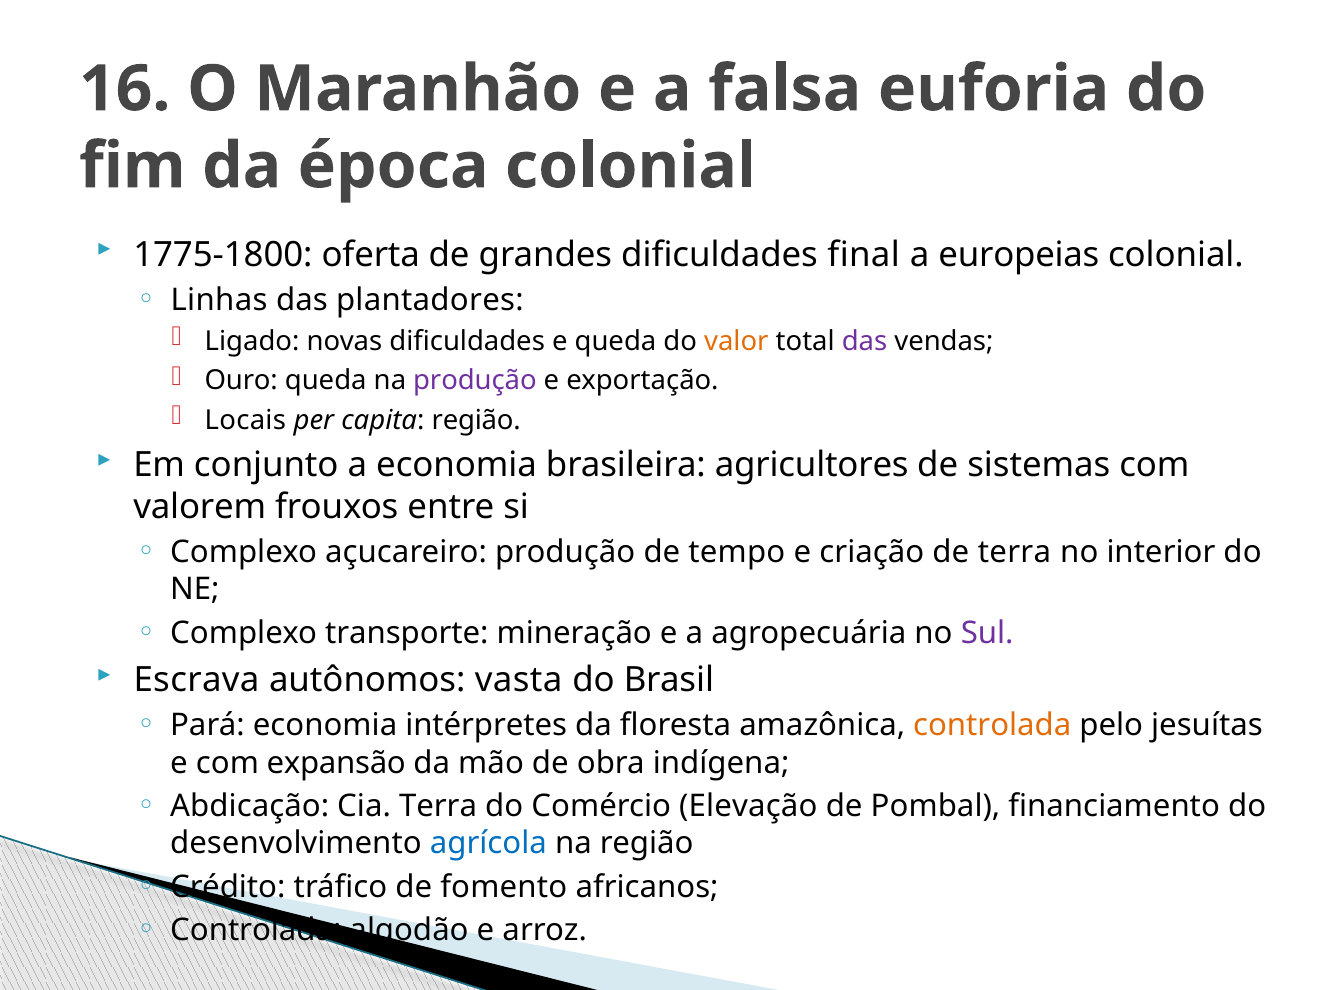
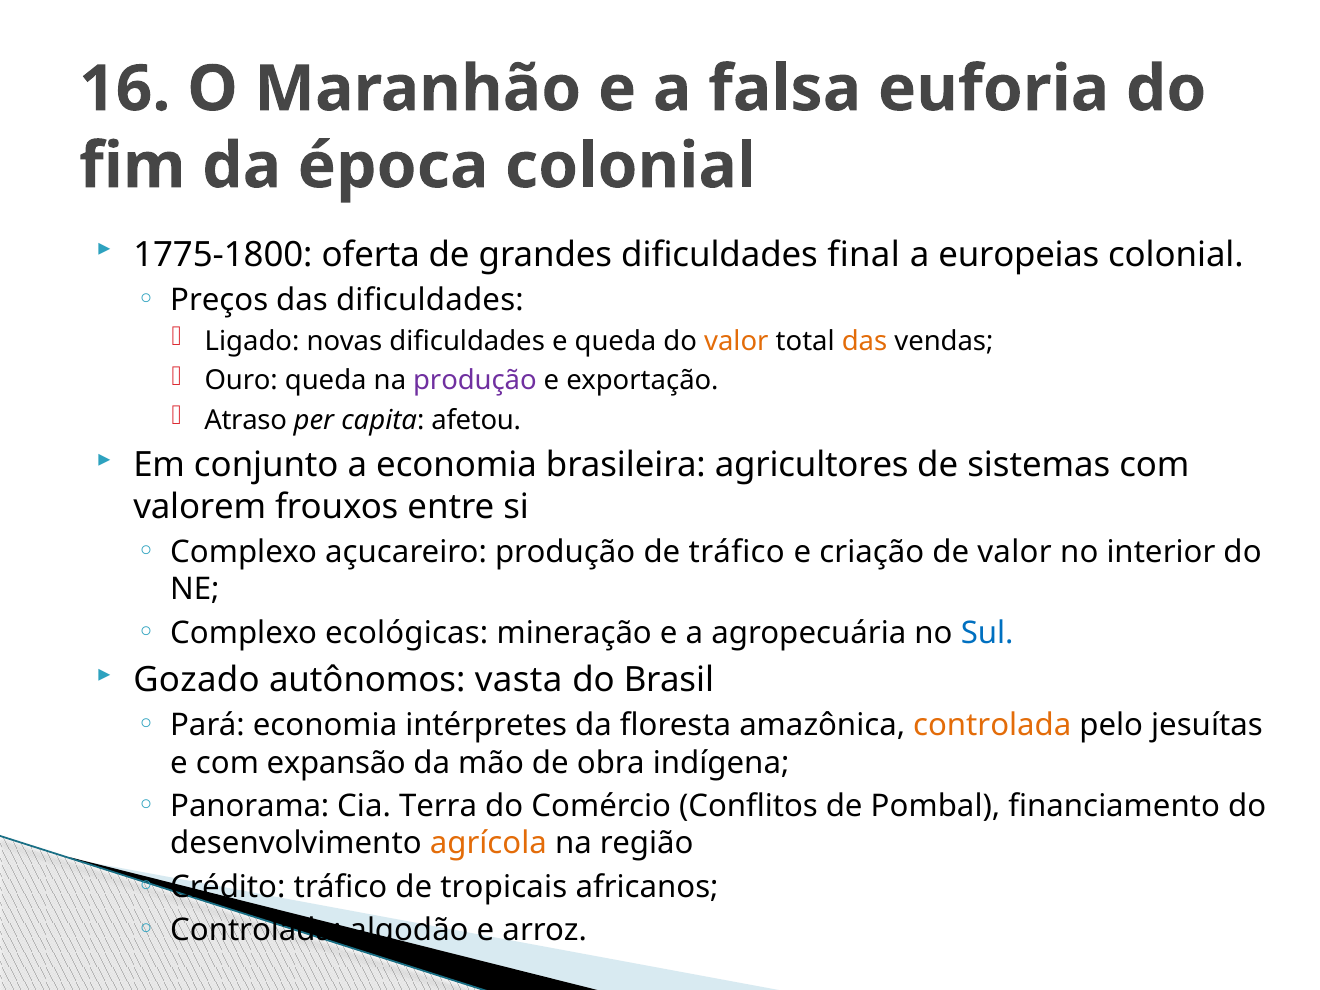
Linhas: Linhas -> Preços (219, 300)
das plantadores: plantadores -> dificuldades (430, 300)
das colour: purple -> orange (865, 341)
Locais: Locais -> Atraso (246, 420)
capita região: região -> afetou (476, 420)
de tempo: tempo -> tráfico (737, 552)
de terra: terra -> valor (1014, 552)
transporte: transporte -> ecológicas (407, 633)
Sul colour: purple -> blue (987, 633)
Escrava: Escrava -> Gozado (197, 680)
Abdicação: Abdicação -> Panorama (250, 806)
Elevação: Elevação -> Conflitos (748, 806)
agrícola colour: blue -> orange (488, 844)
fomento: fomento -> tropicais (504, 887)
